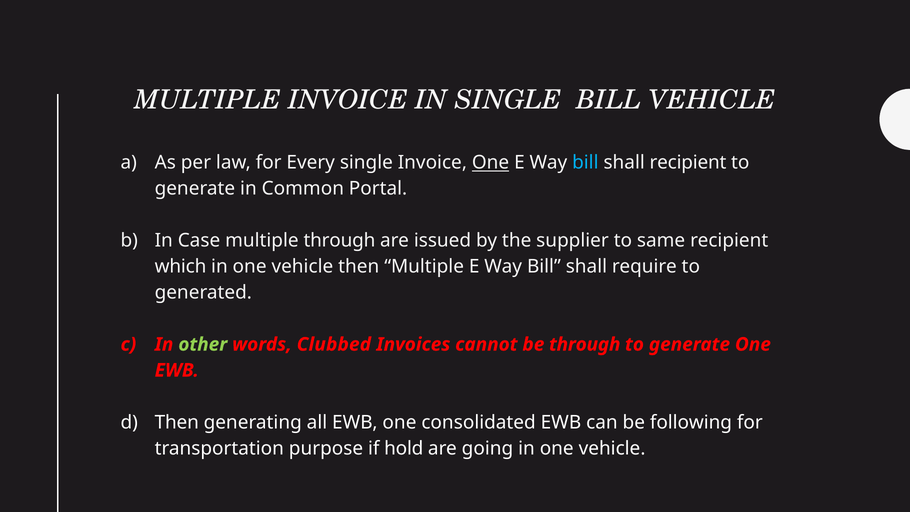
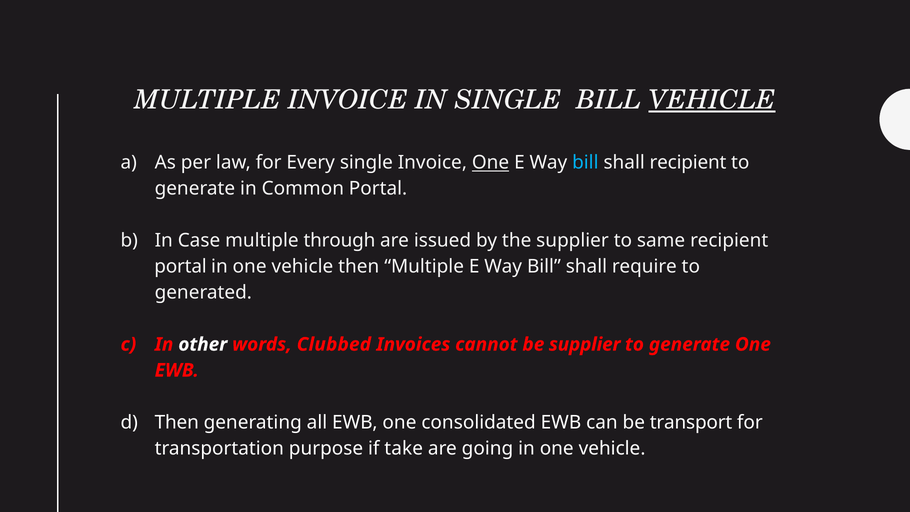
VEHICLE underline: none -> present (712, 100)
which: which -> portal (181, 266)
other colour: light green -> white (203, 344)
be through: through -> supplier (585, 344)
following: following -> transport (691, 422)
hold: hold -> take (404, 448)
